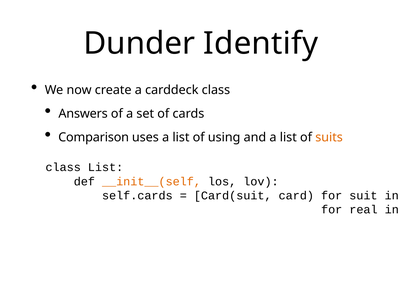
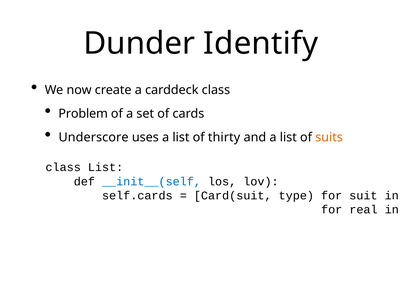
Answers: Answers -> Problem (83, 114)
Comparison: Comparison -> Underscore (94, 138)
using: using -> thirty (224, 138)
__init__(self colour: orange -> blue (151, 182)
card: card -> type (296, 196)
